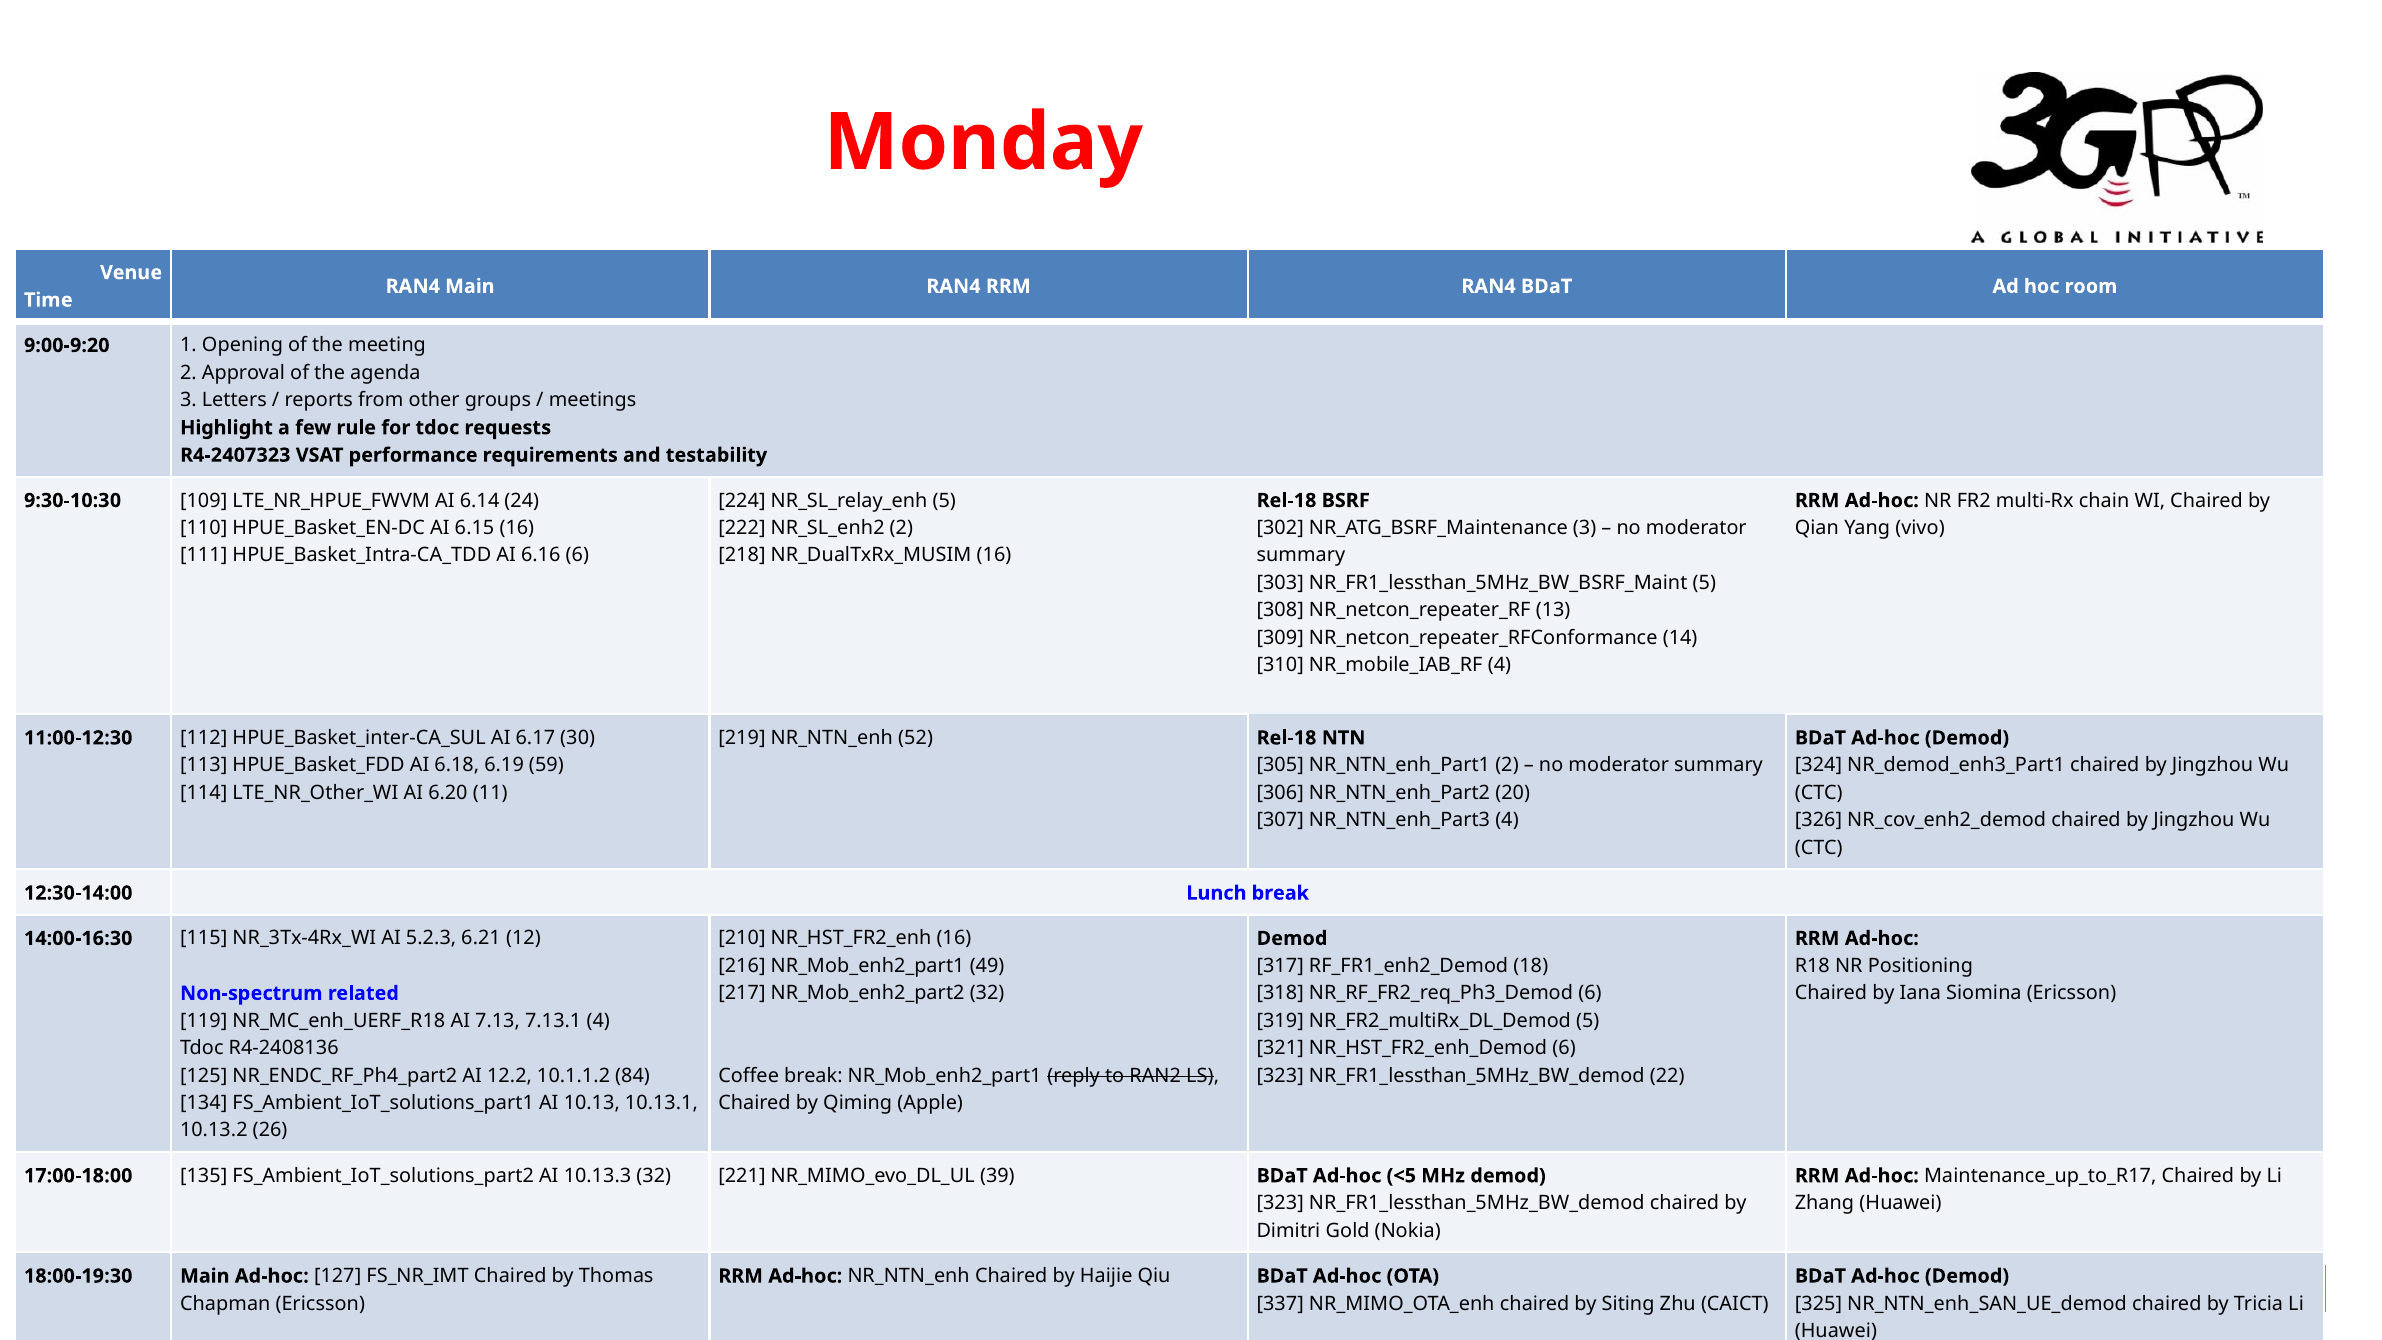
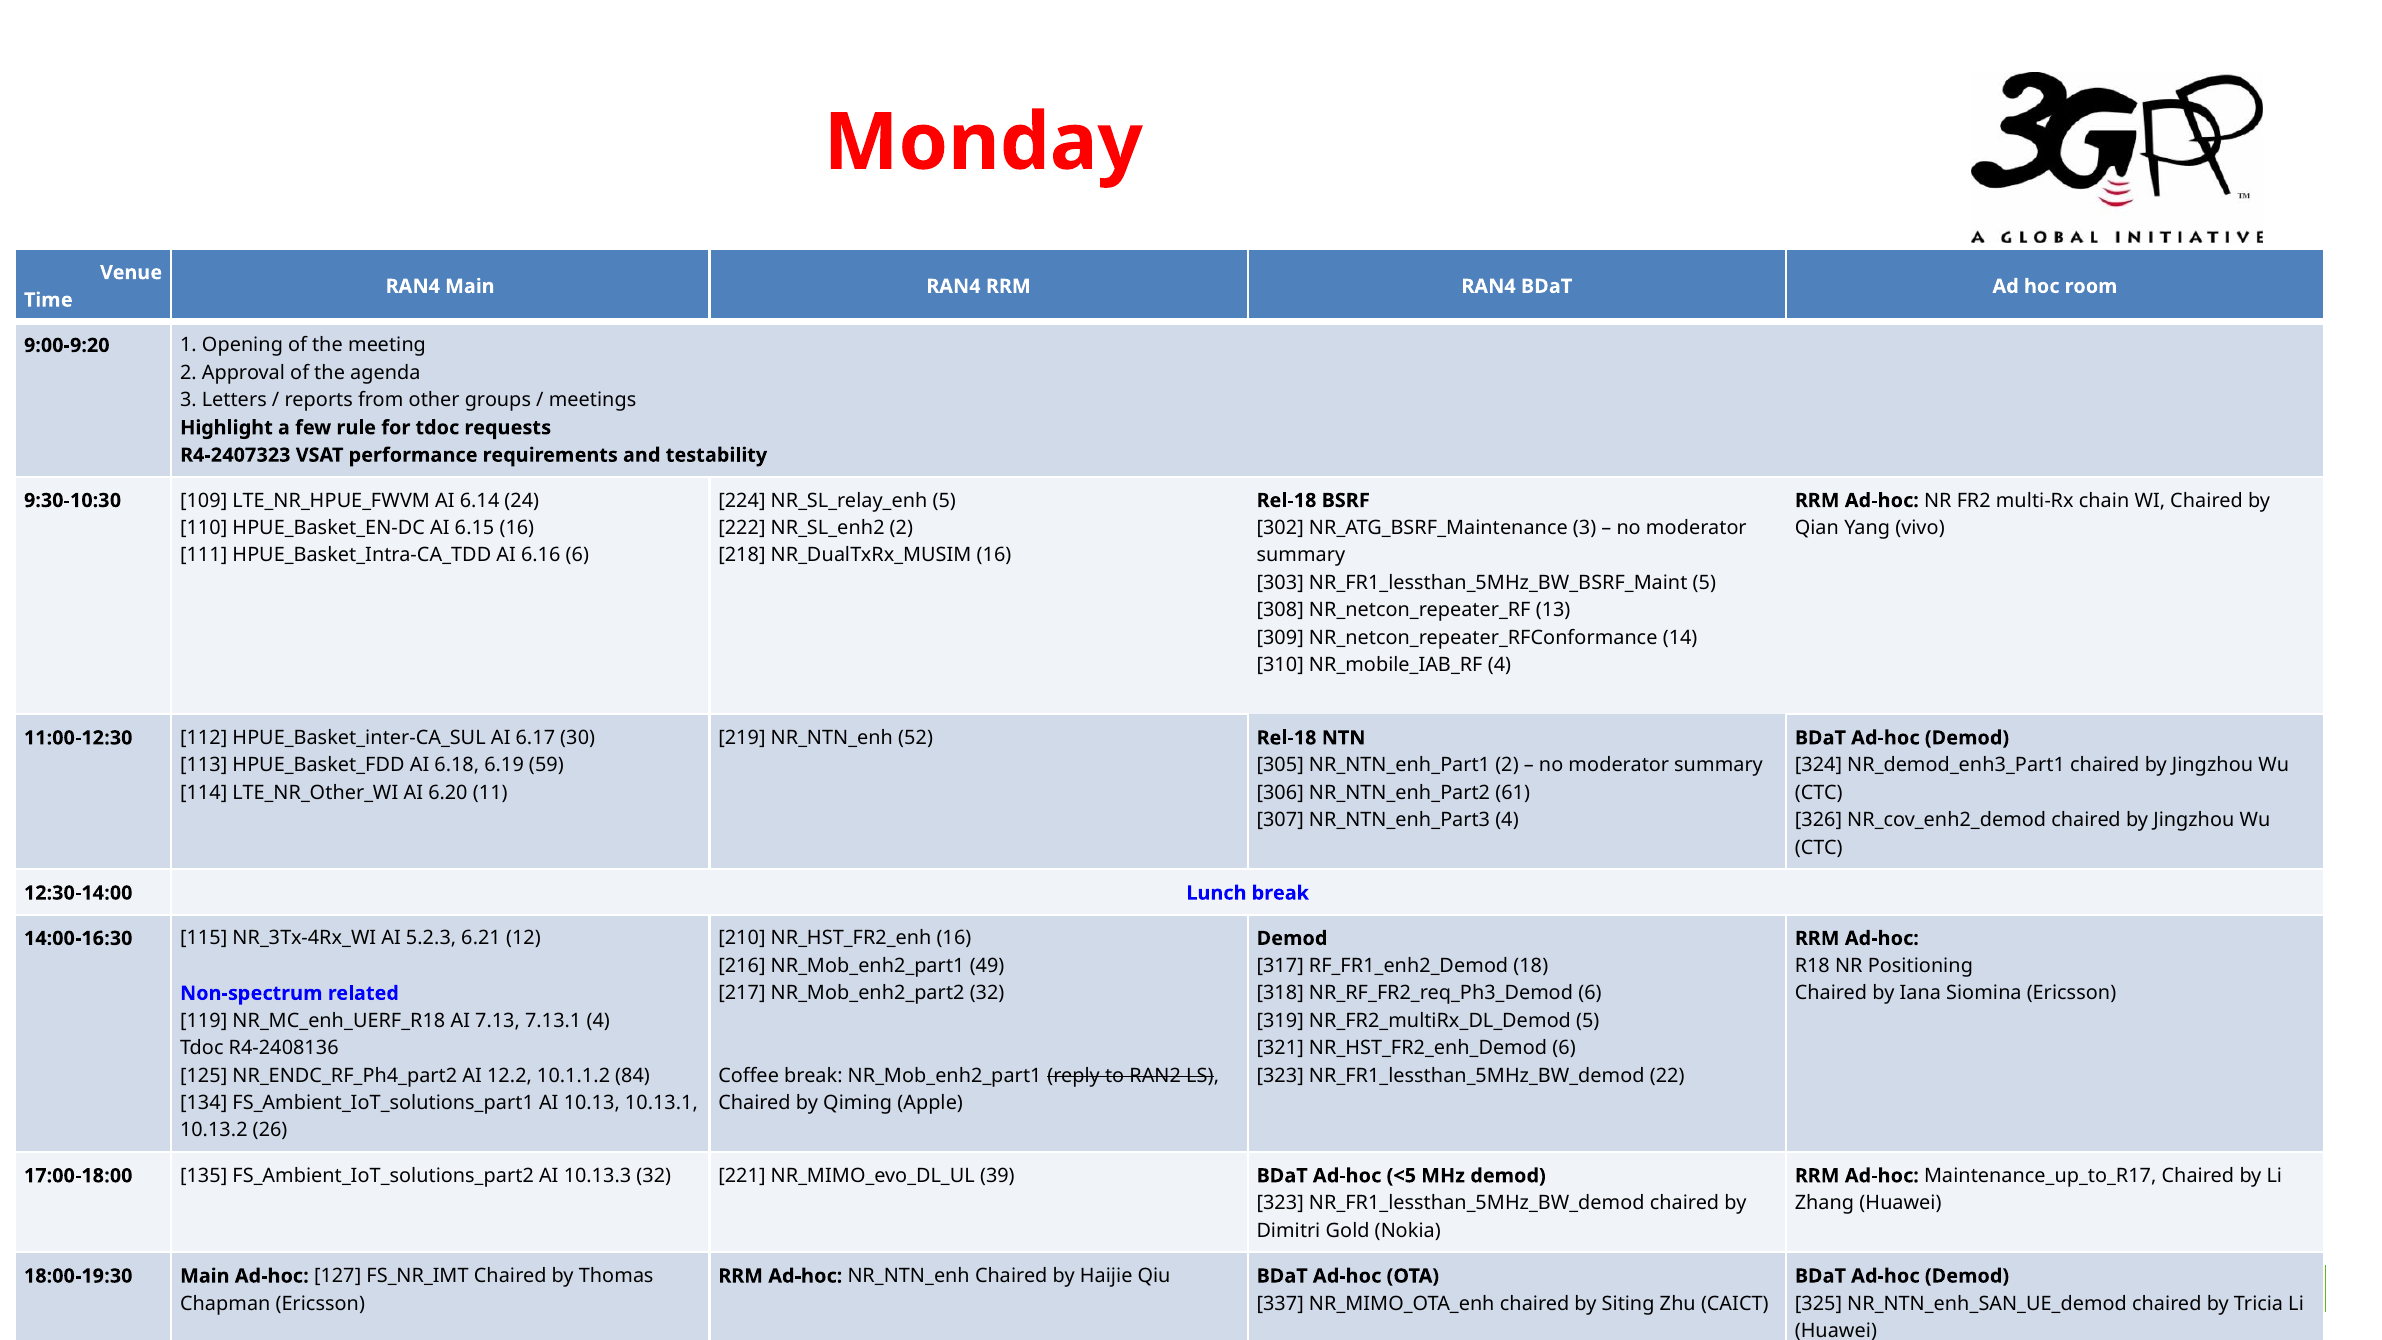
20: 20 -> 61 (1513, 793)
